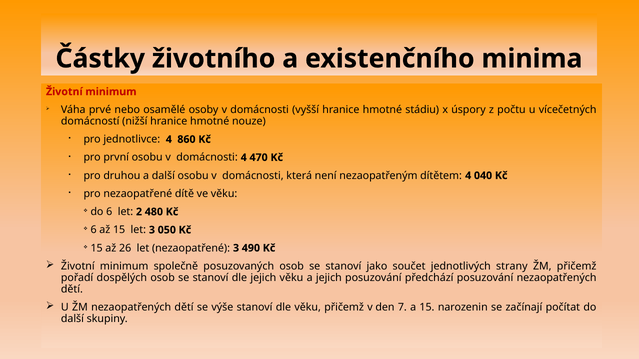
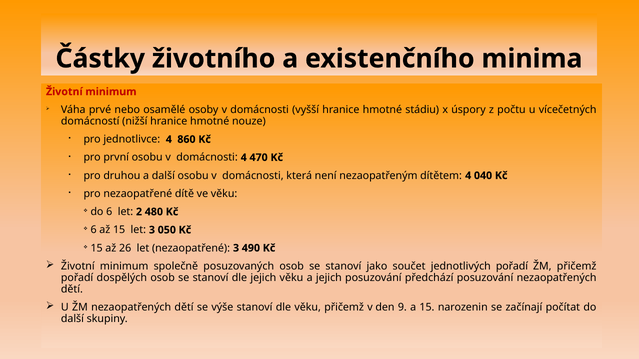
jednotlivých strany: strany -> pořadí (512, 266)
7: 7 -> 9 (402, 308)
